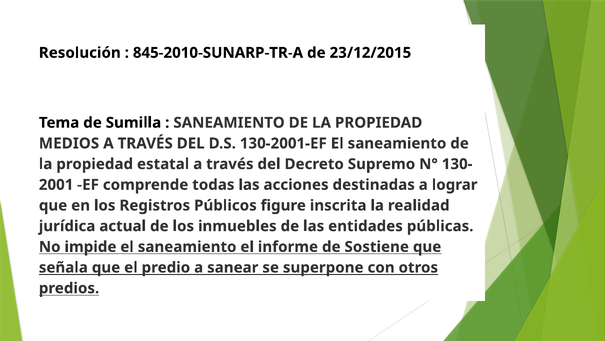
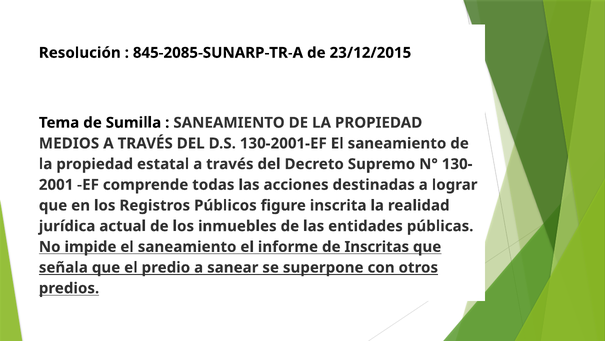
845-2010-SUNARP-TR-A: 845-2010-SUNARP-TR-A -> 845-2085-SUNARP-TR-A (218, 53)
Sostiene: Sostiene -> Inscritas (377, 246)
